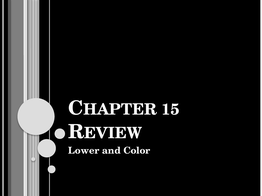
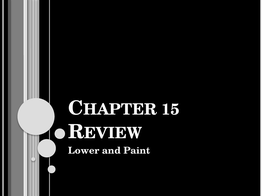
Color: Color -> Paint (137, 151)
